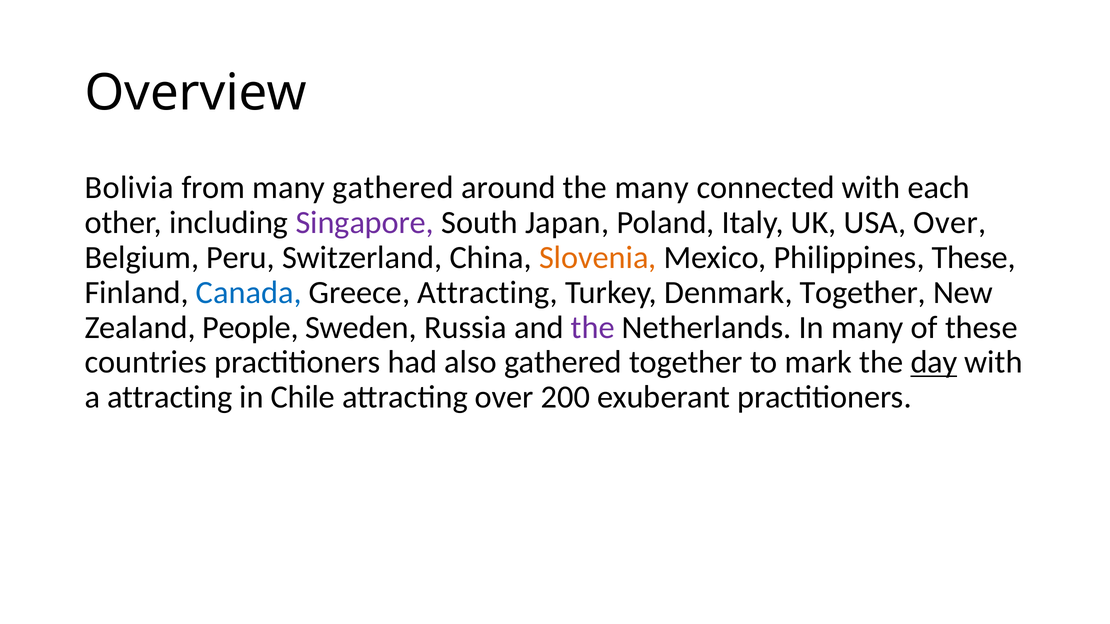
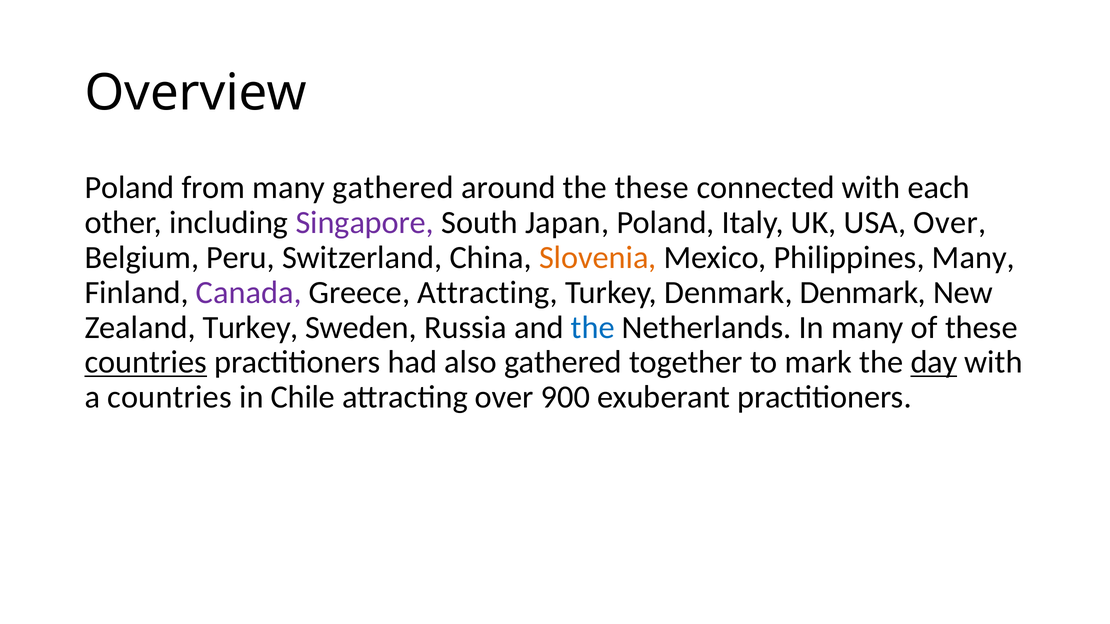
Bolivia: Bolivia -> Poland (130, 188)
the many: many -> these (652, 188)
Philippines These: These -> Many (973, 258)
Canada colour: blue -> purple (249, 293)
Denmark Together: Together -> Denmark (863, 293)
Zealand People: People -> Turkey (251, 328)
the colour: purple -> blue (593, 328)
countries underline: none -> present (146, 363)
a attracting: attracting -> countries (170, 397)
200: 200 -> 900 (565, 397)
